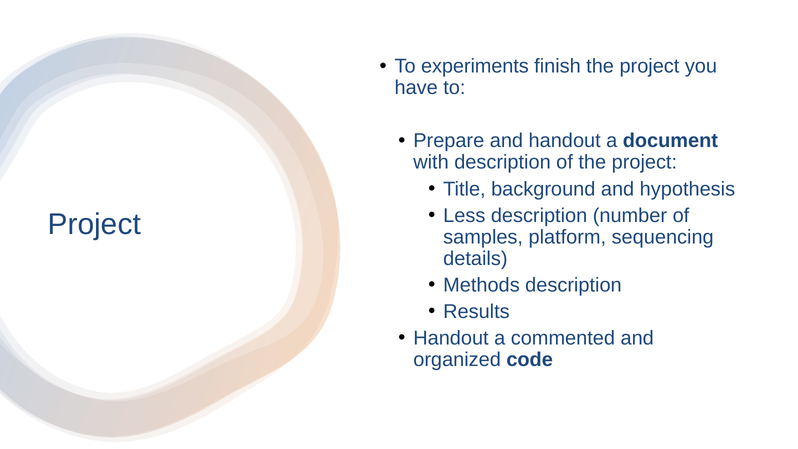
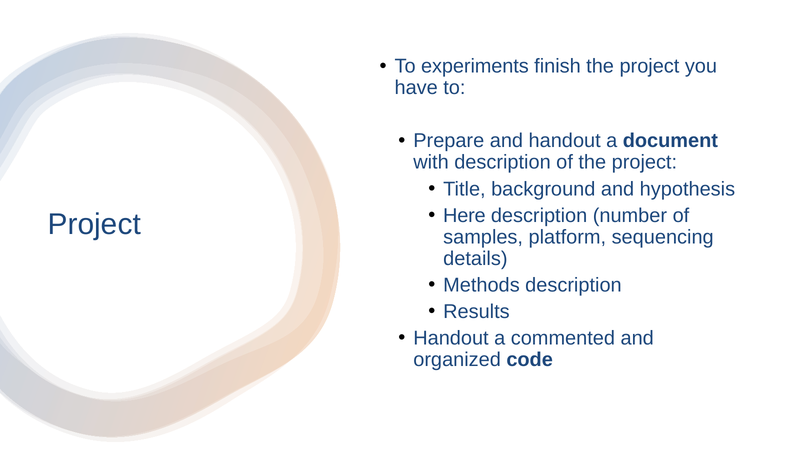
Less: Less -> Here (464, 215)
